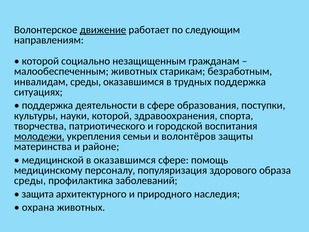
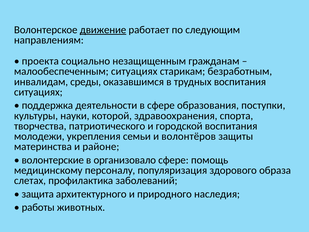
которой: которой -> проекта (40, 61)
малообеспеченным животных: животных -> ситуациях (134, 71)
трудных поддержка: поддержка -> воспитания (240, 82)
молодежи underline: present -> none (39, 136)
медицинской: медицинской -> волонтерские (53, 160)
в оказавшимся: оказавшимся -> организовало (125, 160)
среды: среды -> слетах (30, 180)
охрана: охрана -> работы (38, 207)
